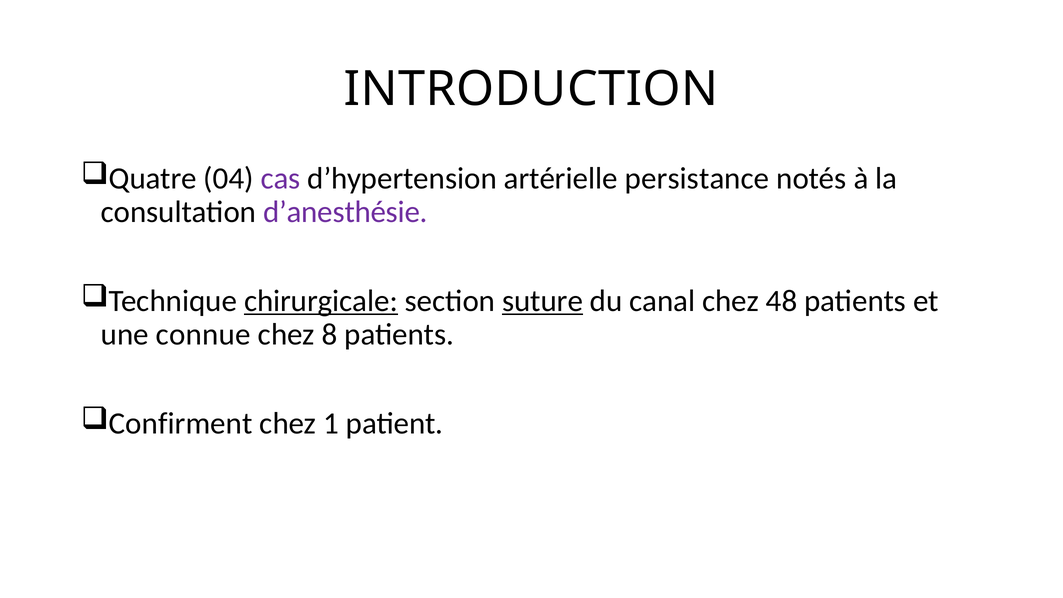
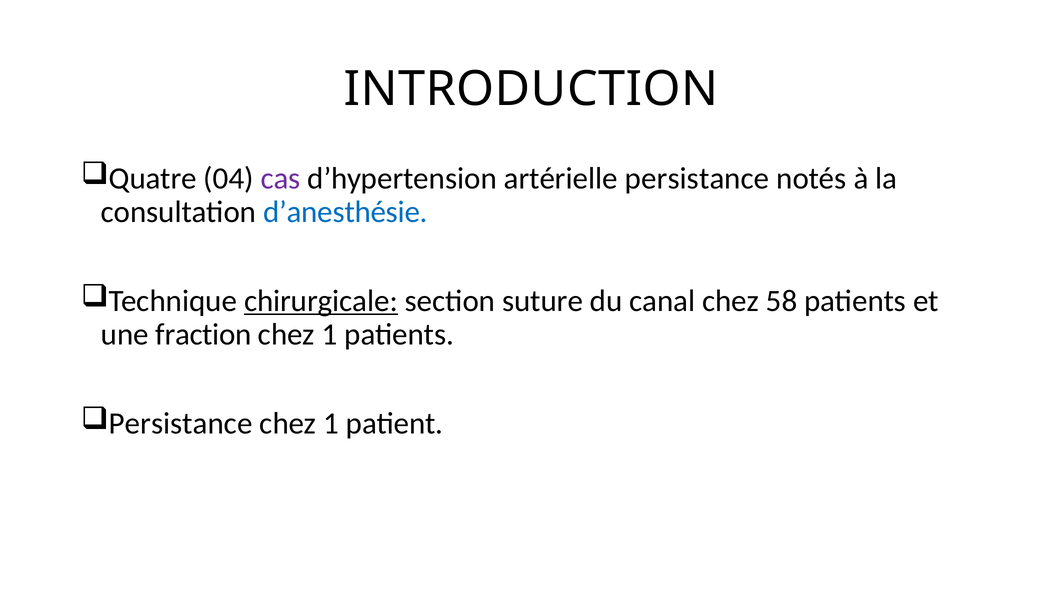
d’anesthésie colour: purple -> blue (345, 212)
suture underline: present -> none (543, 301)
48: 48 -> 58 (782, 301)
connue: connue -> fraction (204, 334)
8: 8 -> 1 (329, 334)
Confirment: Confirment -> Persistance (181, 423)
